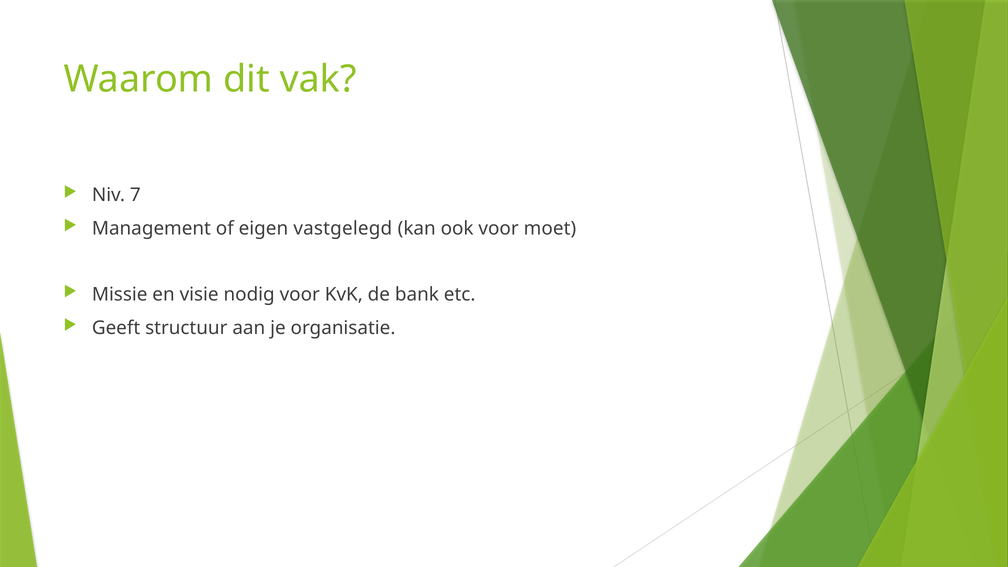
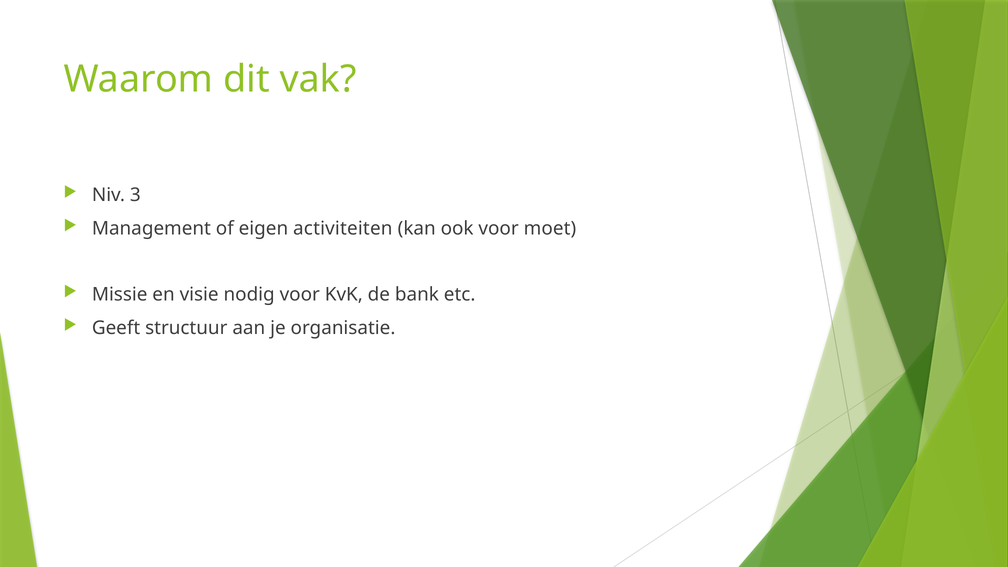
7: 7 -> 3 (135, 195)
vastgelegd: vastgelegd -> activiteiten (343, 228)
